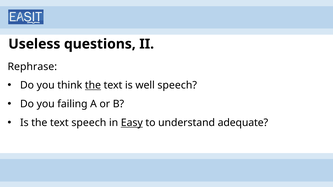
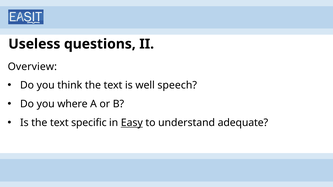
Rephrase: Rephrase -> Overview (32, 67)
the underline: present -> none (93, 85)
failing: failing -> where (72, 104)
text speech: speech -> specific (89, 123)
